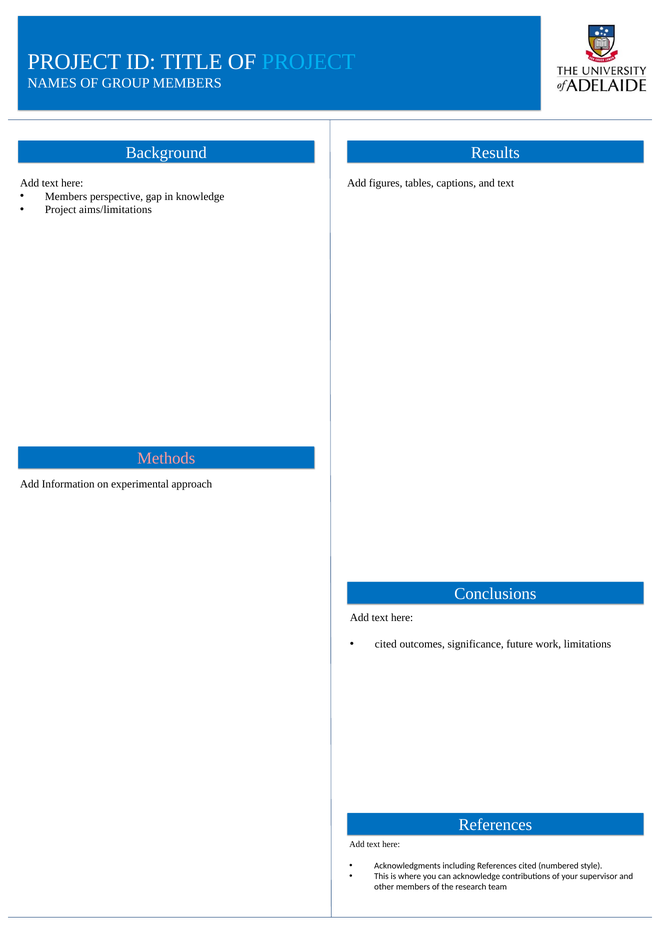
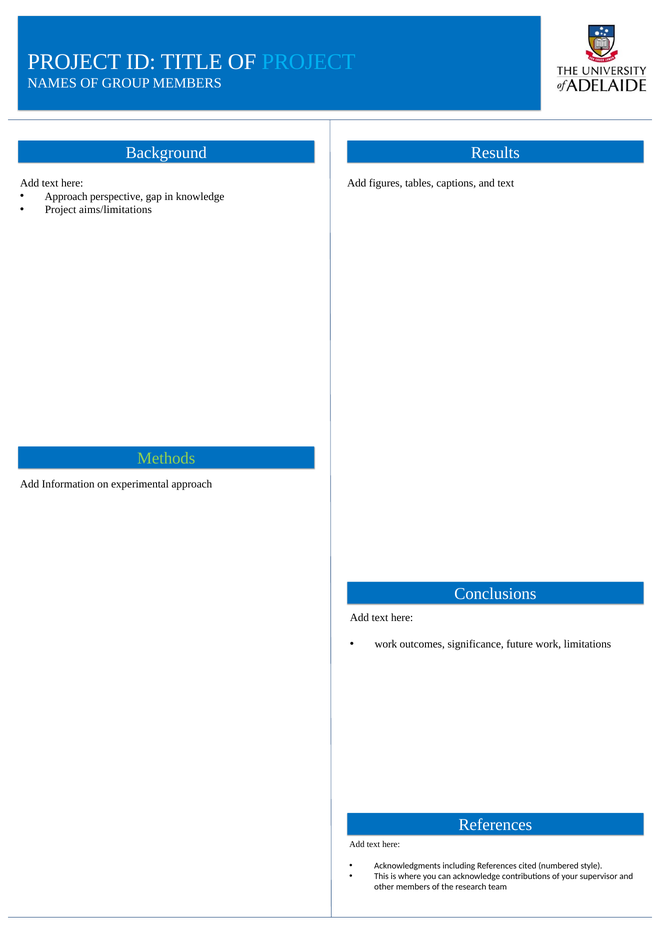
Members: Members -> Approach (66, 196)
Methods colour: pink -> light green (166, 459)
cited: cited -> work (386, 644)
